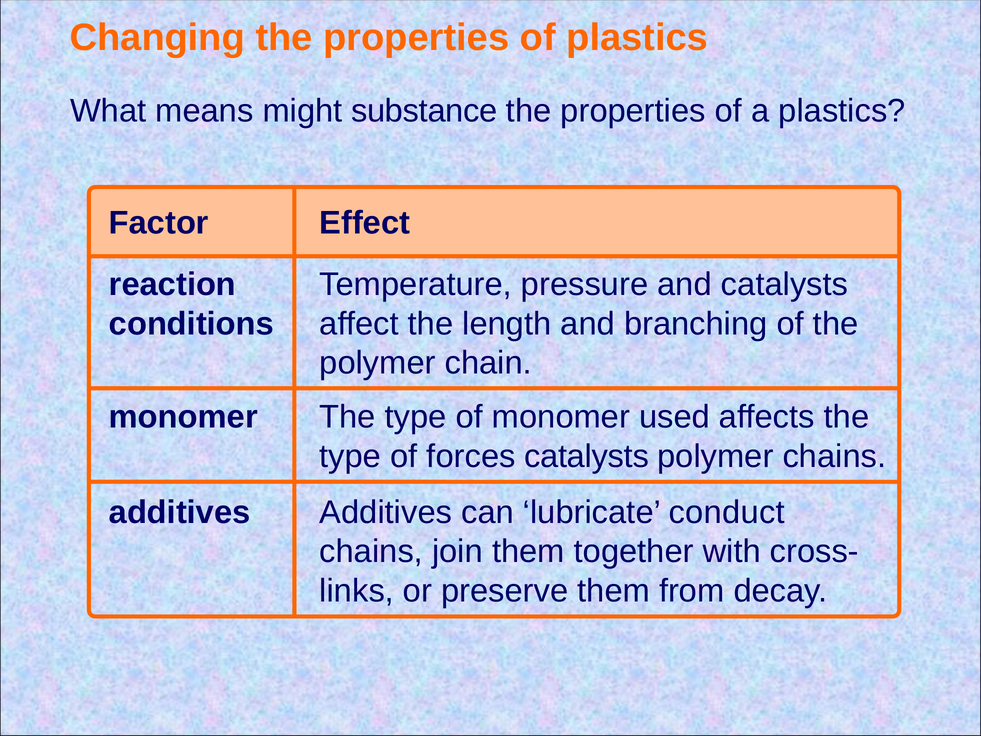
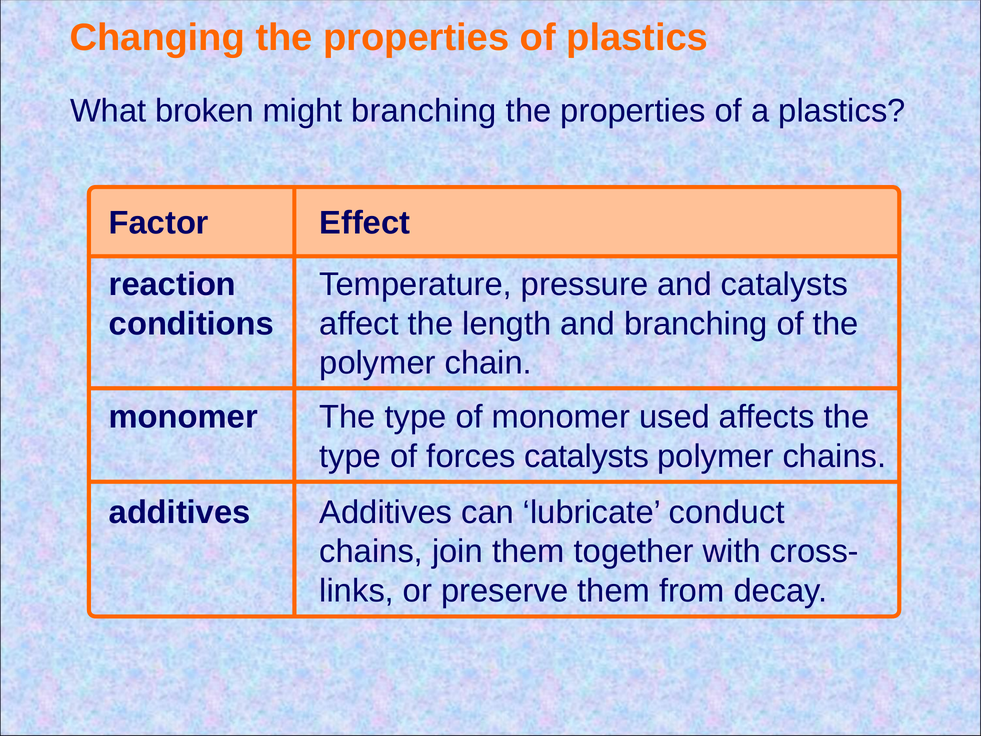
means: means -> broken (205, 111)
might substance: substance -> branching (424, 111)
